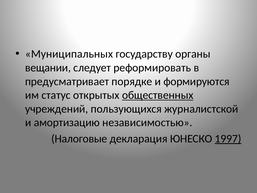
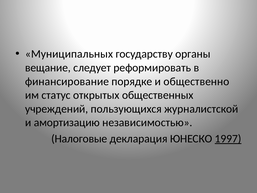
вещании: вещании -> вещание (48, 68)
предусматривает: предусматривает -> финансирование (67, 81)
формируются: формируются -> общественно (196, 81)
общественных underline: present -> none (158, 95)
